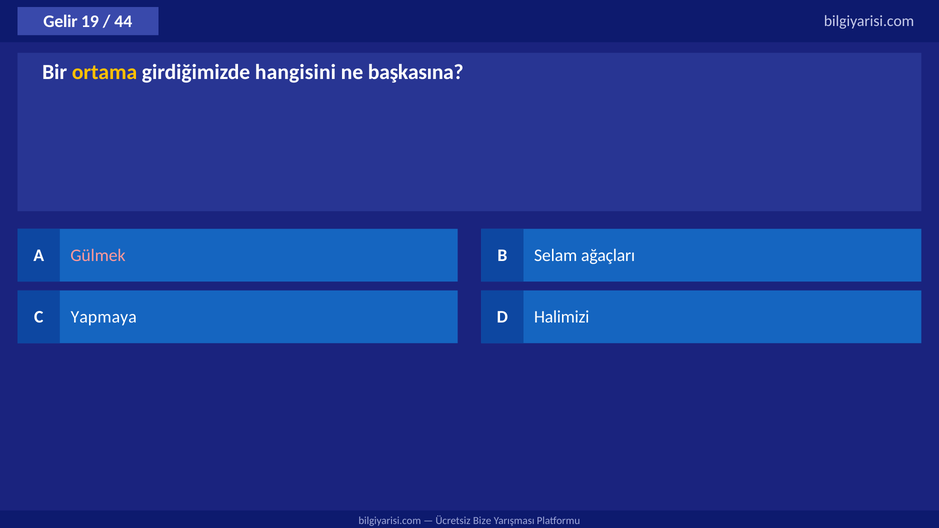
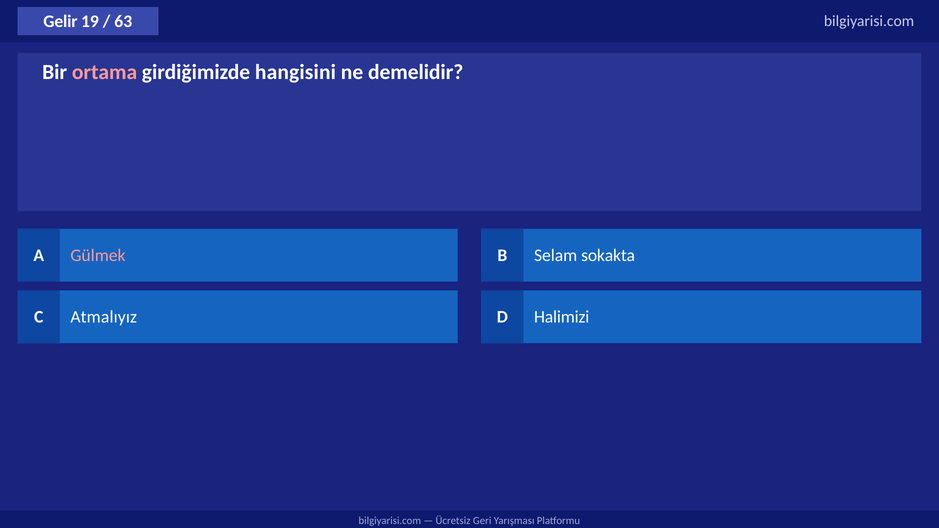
44: 44 -> 63 (123, 21)
ortama colour: yellow -> pink (105, 72)
başkasına: başkasına -> demelidir (416, 72)
ağaçları: ağaçları -> sokakta (608, 256)
Yapmaya: Yapmaya -> Atmalıyız (104, 317)
Bize: Bize -> Geri (482, 521)
